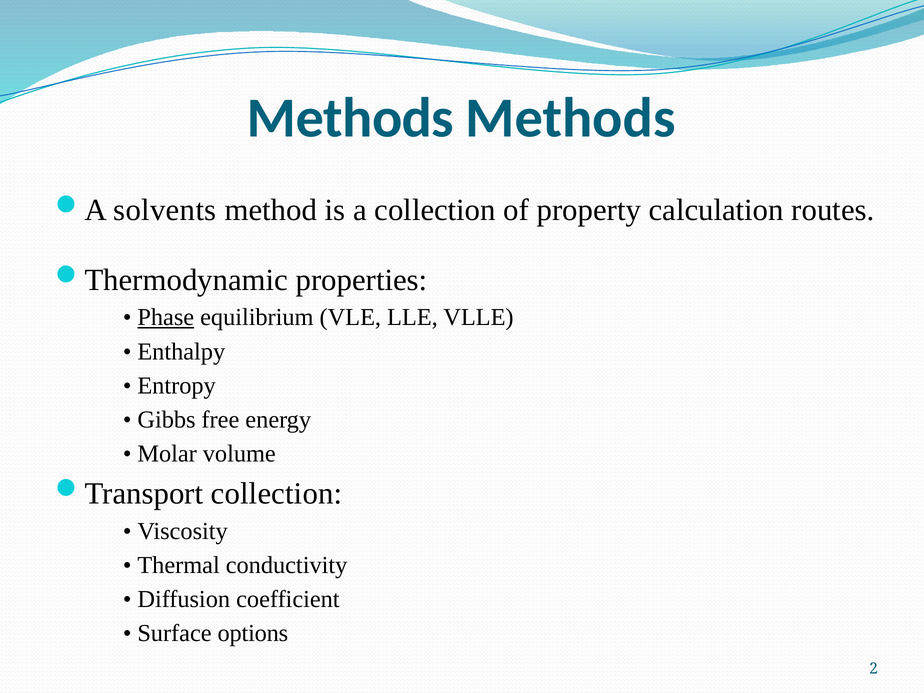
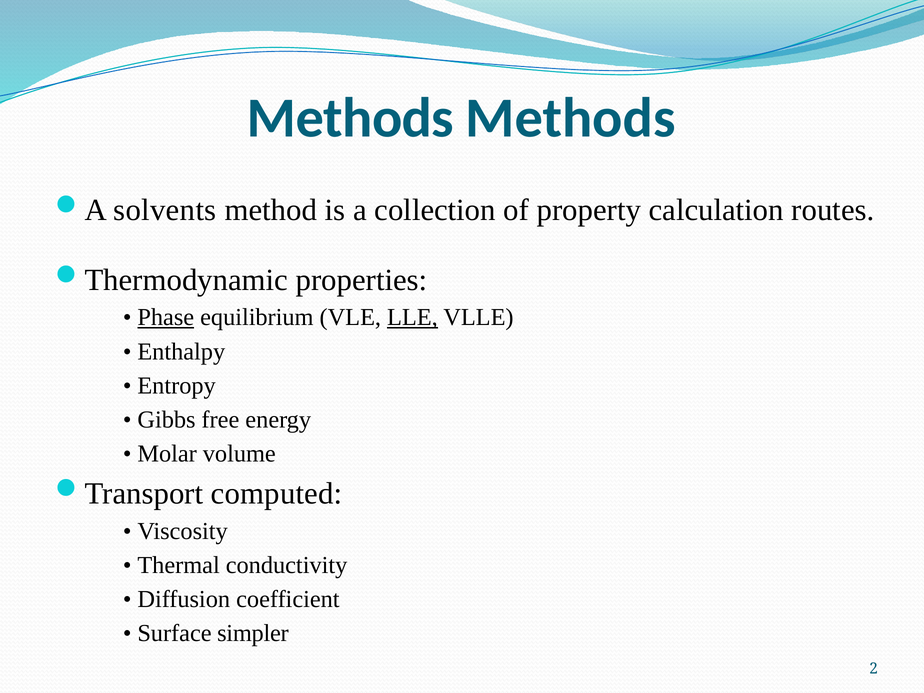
LLE underline: none -> present (412, 317)
collection: collection -> computed (277, 494)
options: options -> simpler (253, 633)
